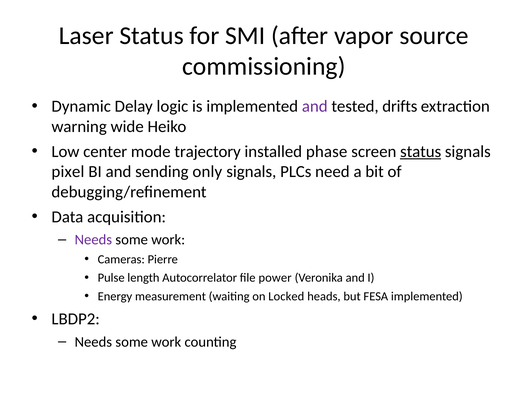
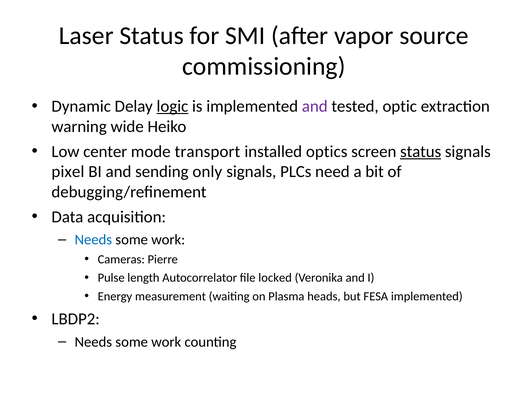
logic underline: none -> present (172, 106)
drifts: drifts -> optic (400, 106)
trajectory: trajectory -> transport (207, 151)
phase: phase -> optics (327, 151)
Needs colour: purple -> blue (93, 240)
power: power -> locked (275, 278)
Locked: Locked -> Plasma (286, 296)
